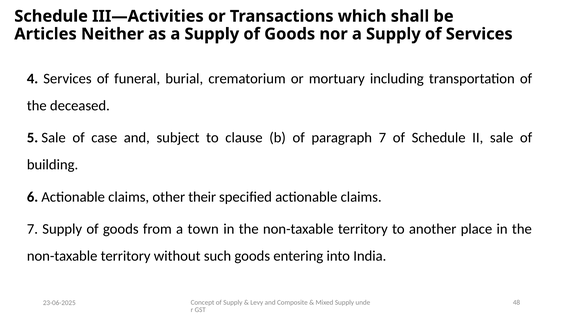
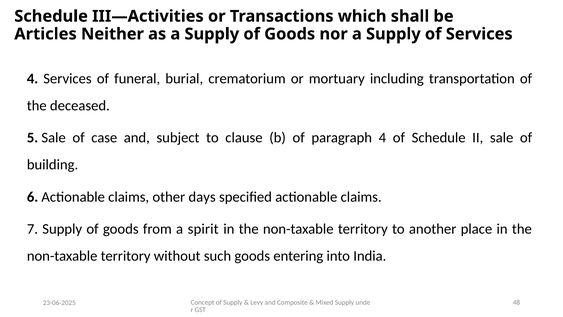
paragraph 7: 7 -> 4 (382, 138)
their: their -> days (202, 197)
town: town -> spirit (203, 229)
